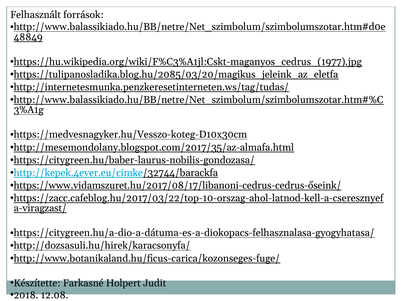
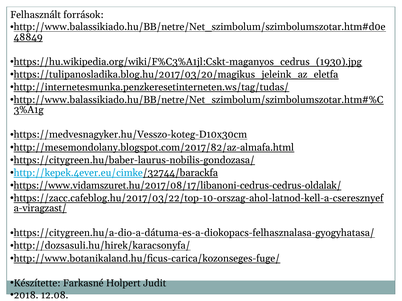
https://hu.wikipedia.org/wiki/F%C3%A1jl:Cskt-maganyos_cedrus_(1977).jpg: https://hu.wikipedia.org/wiki/F%C3%A1jl:Cskt-maganyos_cedrus_(1977).jpg -> https://hu.wikipedia.org/wiki/F%C3%A1jl:Cskt-maganyos_cedrus_(1930).jpg (188, 62)
https://tulipanosladika.blog.hu/2085/03/20/magikus_jeleink_az_eletfa: https://tulipanosladika.blog.hu/2085/03/20/magikus_jeleink_az_eletfa -> https://tulipanosladika.blog.hu/2017/03/20/magikus_jeleink_az_eletfa (176, 75)
http://mesemondolany.blogspot.com/2017/35/az-almafa.html: http://mesemondolany.blogspot.com/2017/35/az-almafa.html -> http://mesemondolany.blogspot.com/2017/82/az-almafa.html (154, 148)
https://www.vidamszuret.hu/2017/08/17/libanoni-cedrus-cedrus-őseink/: https://www.vidamszuret.hu/2017/08/17/libanoni-cedrus-cedrus-őseink/ -> https://www.vidamszuret.hu/2017/08/17/libanoni-cedrus-cedrus-oldalak/ (177, 186)
